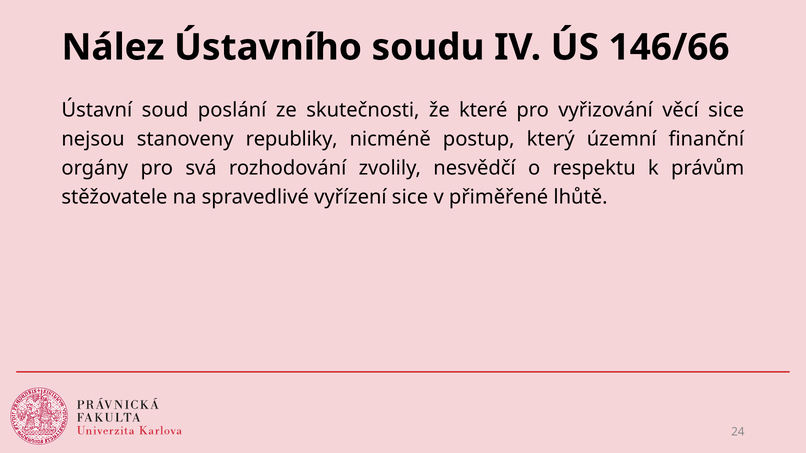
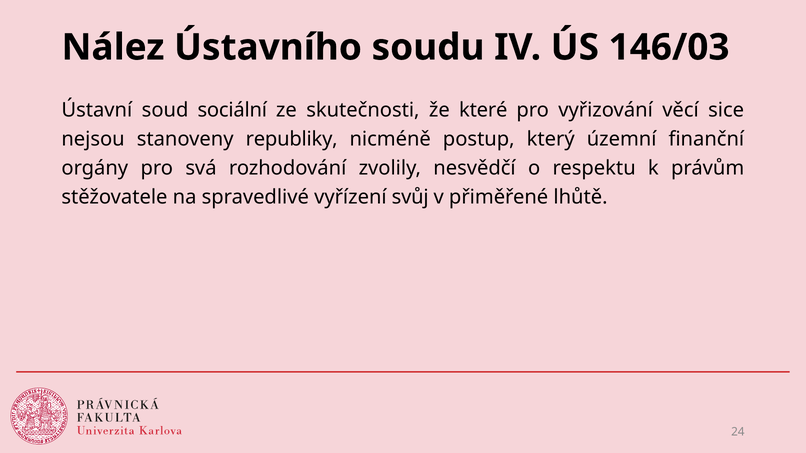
146/66: 146/66 -> 146/03 (669, 47)
poslání: poslání -> sociální (232, 110)
vyřízení sice: sice -> svůj (410, 197)
